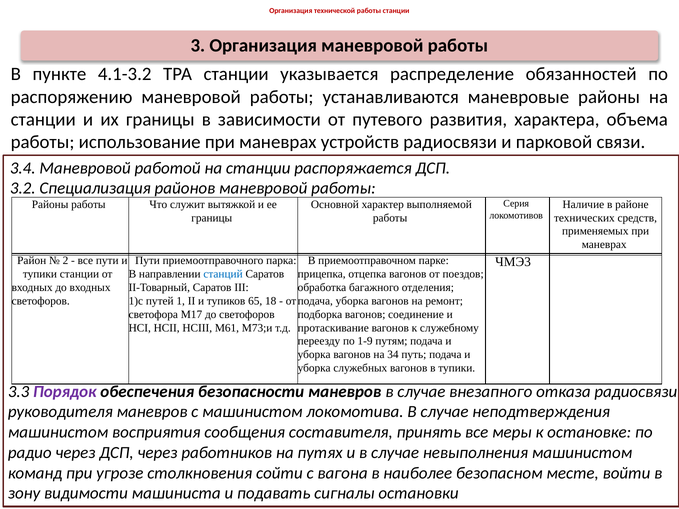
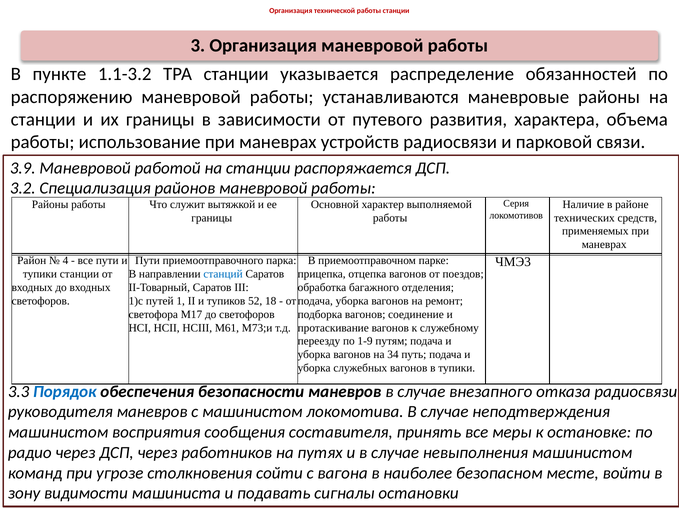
4.1-3.2: 4.1-3.2 -> 1.1-3.2 (125, 74)
3.4: 3.4 -> 3.9 (23, 168)
2: 2 -> 4 (65, 261)
65: 65 -> 52 (255, 301)
Порядок colour: purple -> blue (65, 392)
